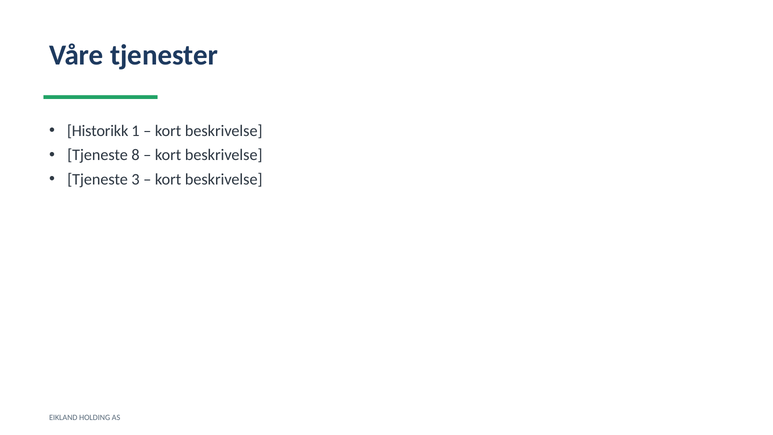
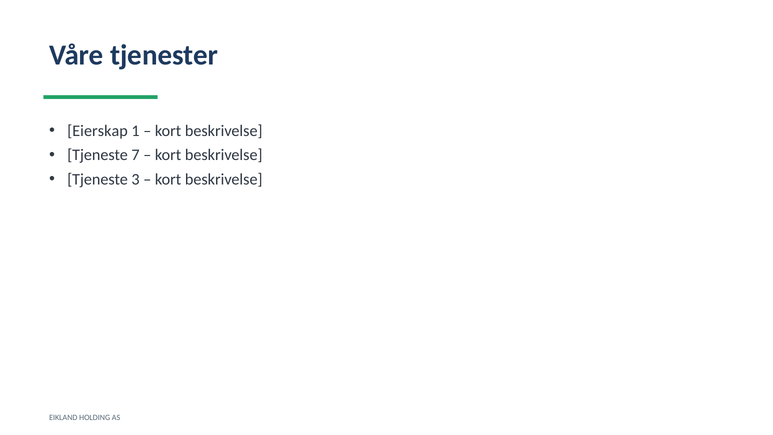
Historikk: Historikk -> Eierskap (98, 131)
8: 8 -> 7 (136, 155)
